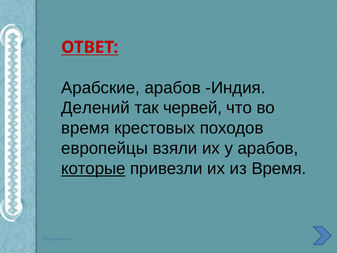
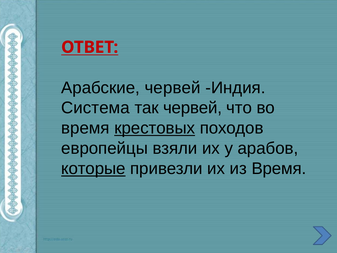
Арабские арабов: арабов -> червей (173, 88)
Делений: Делений -> Система (95, 108)
крестовых underline: none -> present (155, 128)
